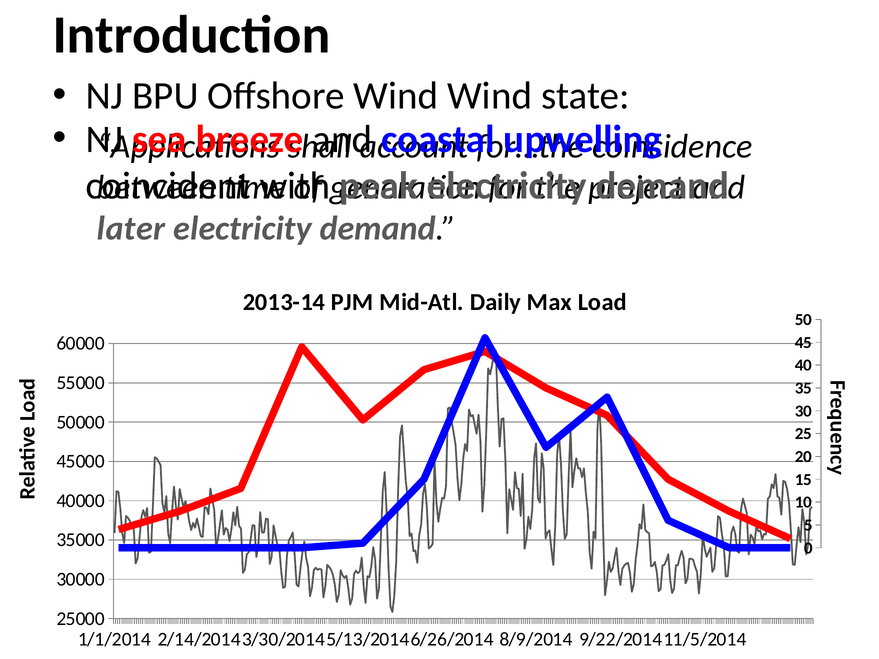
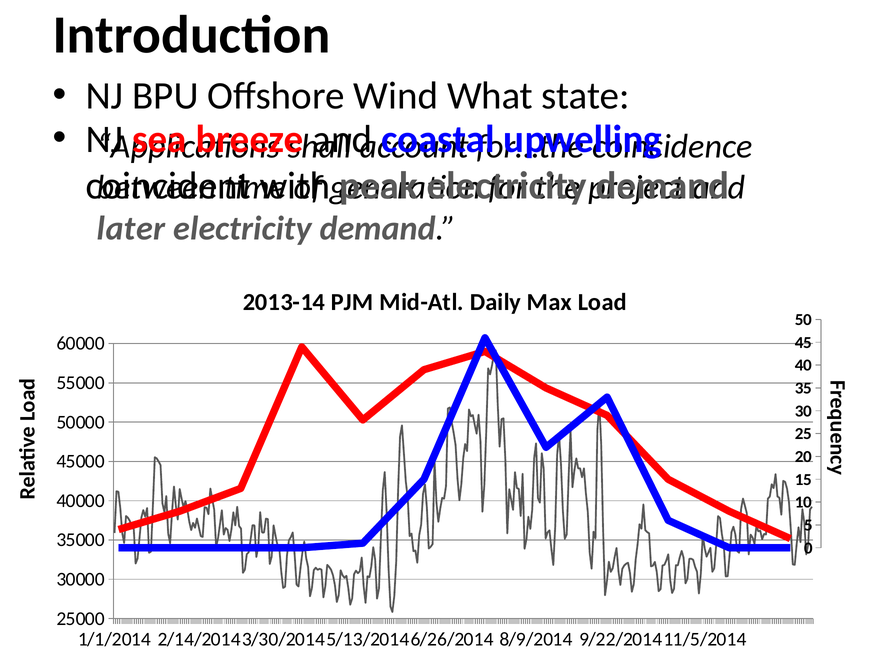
Wind Wind: Wind -> What (490, 96)
